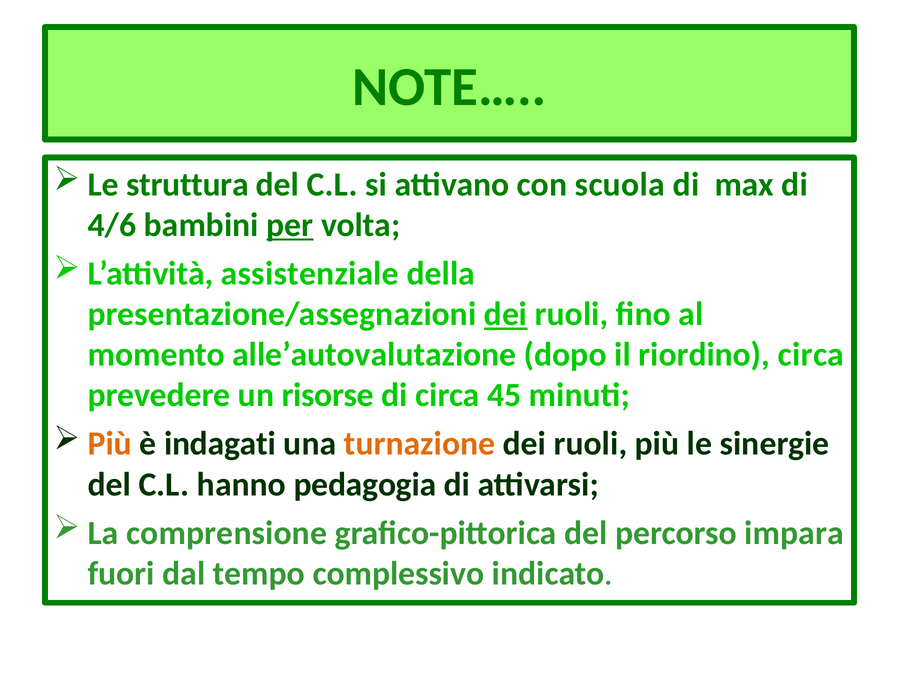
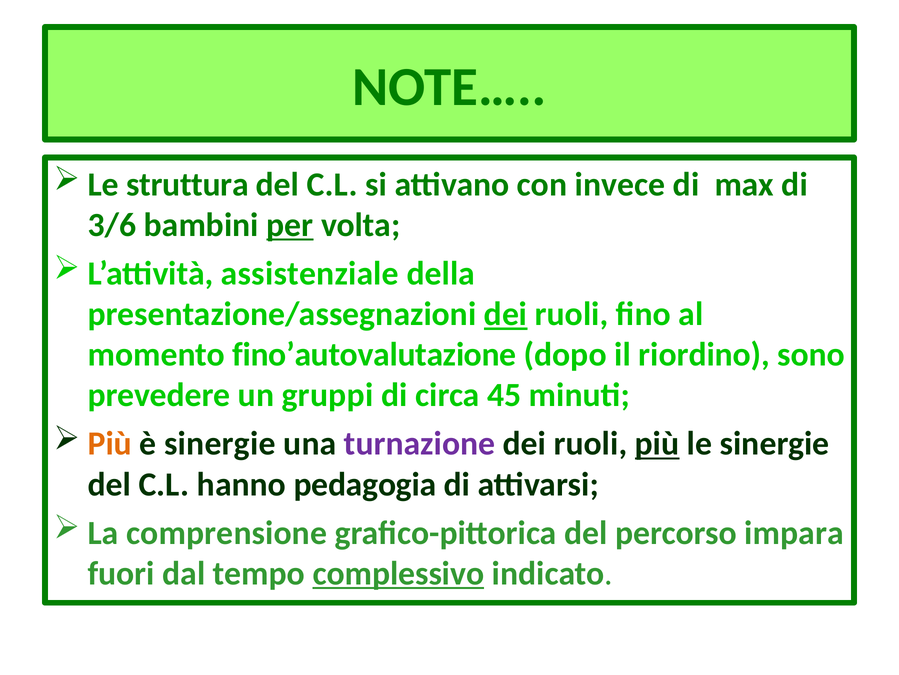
scuola: scuola -> invece (620, 184)
4/6: 4/6 -> 3/6 (112, 225)
alle’autovalutazione: alle’autovalutazione -> fino’autovalutazione (374, 354)
riordino circa: circa -> sono (811, 354)
risorse: risorse -> gruppi (328, 395)
è indagati: indagati -> sinergie (220, 443)
turnazione colour: orange -> purple (420, 443)
più underline: none -> present (657, 443)
complessivo underline: none -> present (398, 573)
